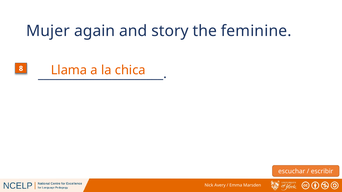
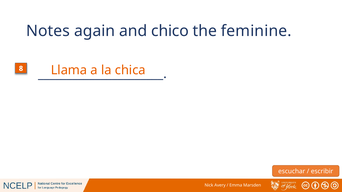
Mujer: Mujer -> Notes (48, 31)
story: story -> chico (170, 31)
